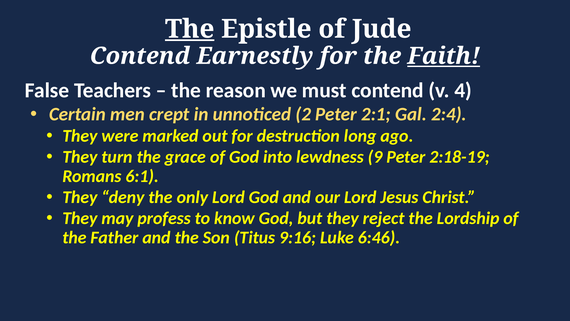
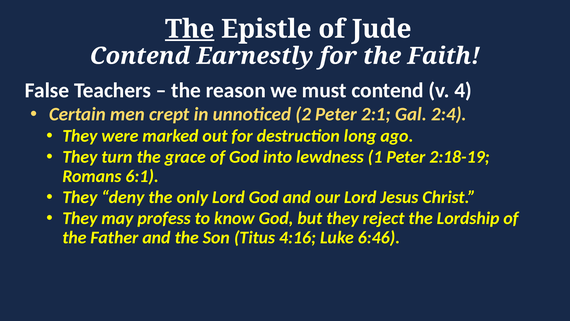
Faith underline: present -> none (444, 56)
9: 9 -> 1 (375, 157)
9:16: 9:16 -> 4:16 (298, 237)
